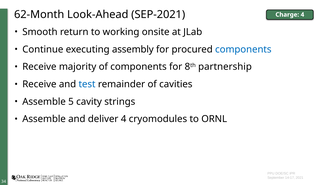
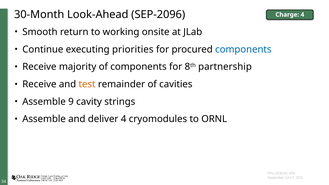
62-Month: 62-Month -> 30-Month (39, 14)
SEP-2021: SEP-2021 -> SEP-2096 (158, 14)
assembly: assembly -> priorities (133, 49)
test colour: blue -> orange (87, 84)
5: 5 -> 9 (71, 102)
